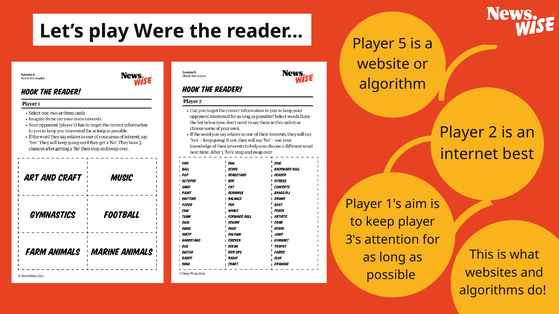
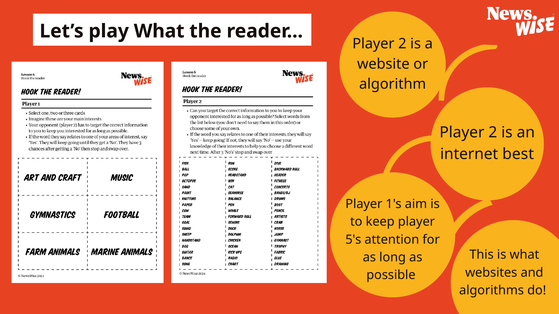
play Were: Were -> What (159, 31)
reader Player 5: 5 -> 2 (402, 44)
3's: 3's -> 5's (353, 240)
